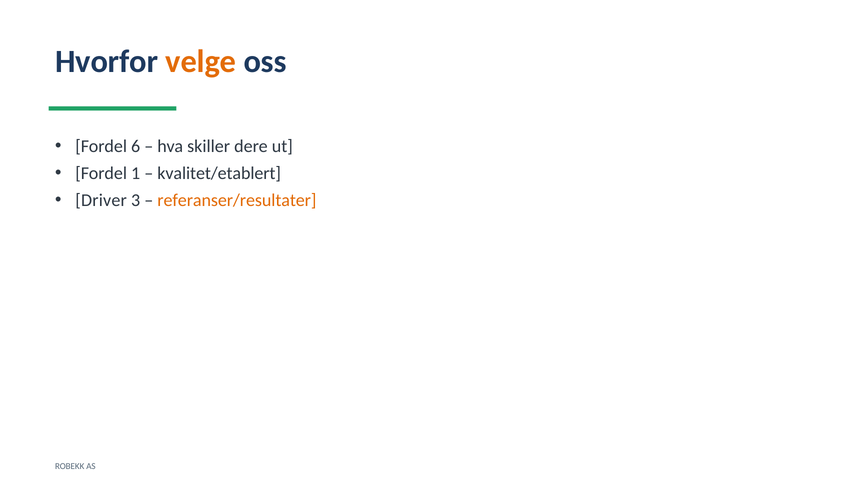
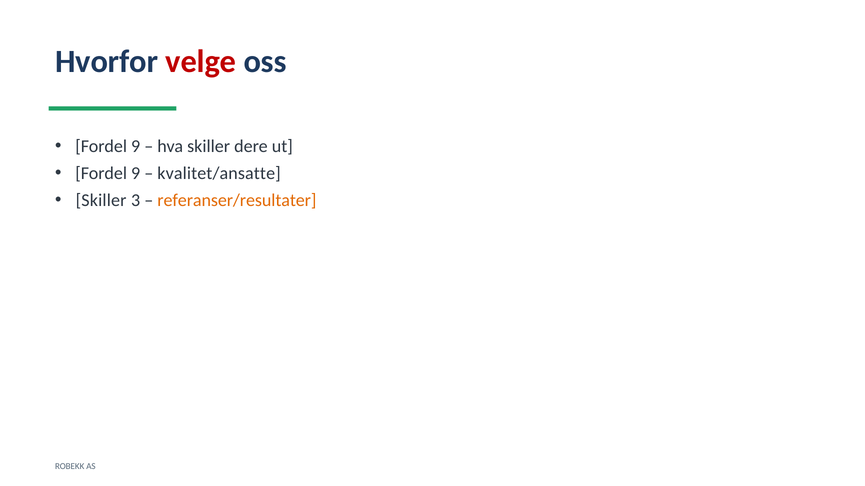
velge colour: orange -> red (201, 62)
6: 6 -> 9 (136, 147)
1: 1 -> 9 (136, 174)
kvalitet/etablert: kvalitet/etablert -> kvalitet/ansatte (219, 174)
Driver: Driver -> Skiller (101, 201)
